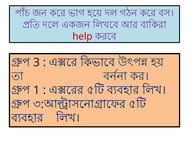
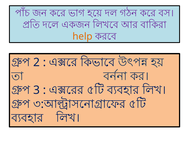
help colour: red -> orange (83, 36)
3: 3 -> 2 (37, 62)
1: 1 -> 3 (37, 90)
